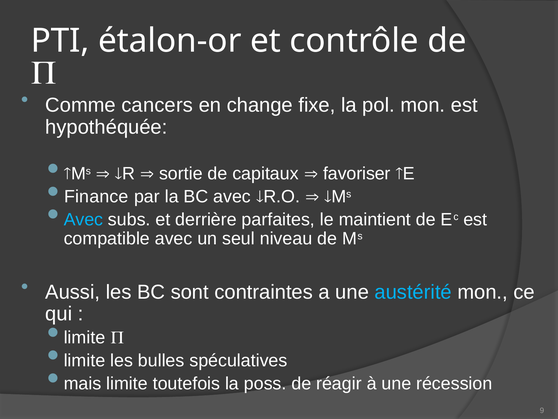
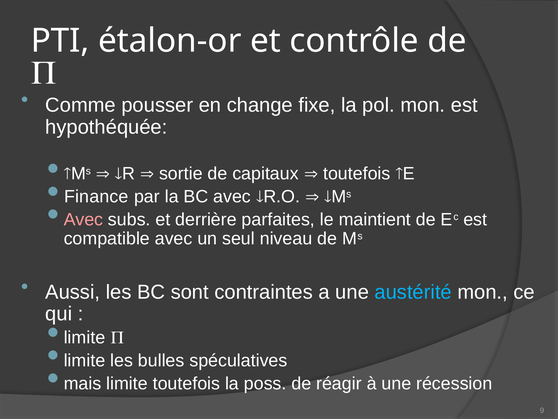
cancers: cancers -> pousser (157, 105)
favoriser: favoriser -> toutefois (357, 174)
Avec colour: light blue -> pink (83, 219)
